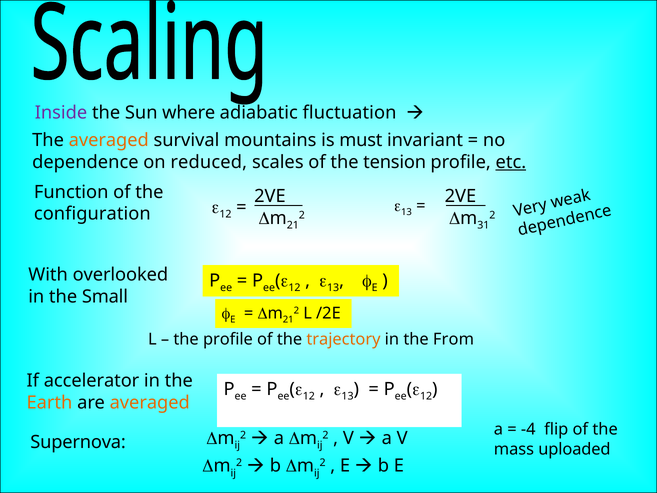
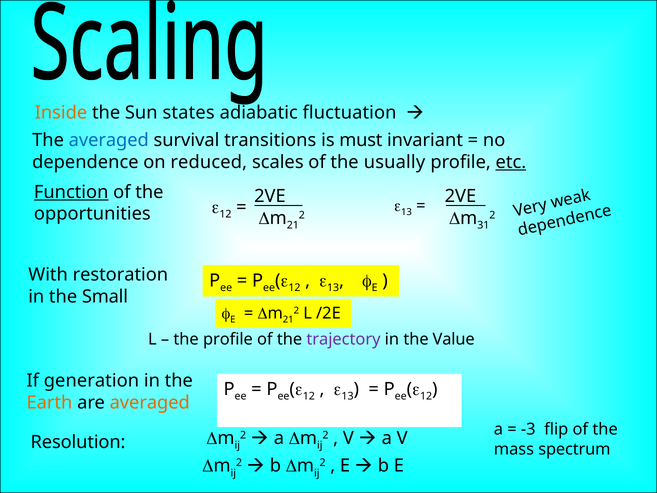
Inside colour: purple -> orange (61, 113)
where: where -> states (189, 113)
averaged colour: orange -> blue (109, 140)
mountains: mountains -> transitions (270, 140)
tension: tension -> usually (394, 162)
Function underline: none -> present (71, 192)
configuration: configuration -> opportunities (92, 214)
overlooked: overlooked -> restoration (120, 275)
trajectory colour: orange -> purple (343, 339)
From: From -> Value (454, 339)
accelerator: accelerator -> generation (91, 381)
-4: -4 -> -3 (528, 429)
Supernova: Supernova -> Resolution (78, 442)
uploaded: uploaded -> spectrum (574, 449)
